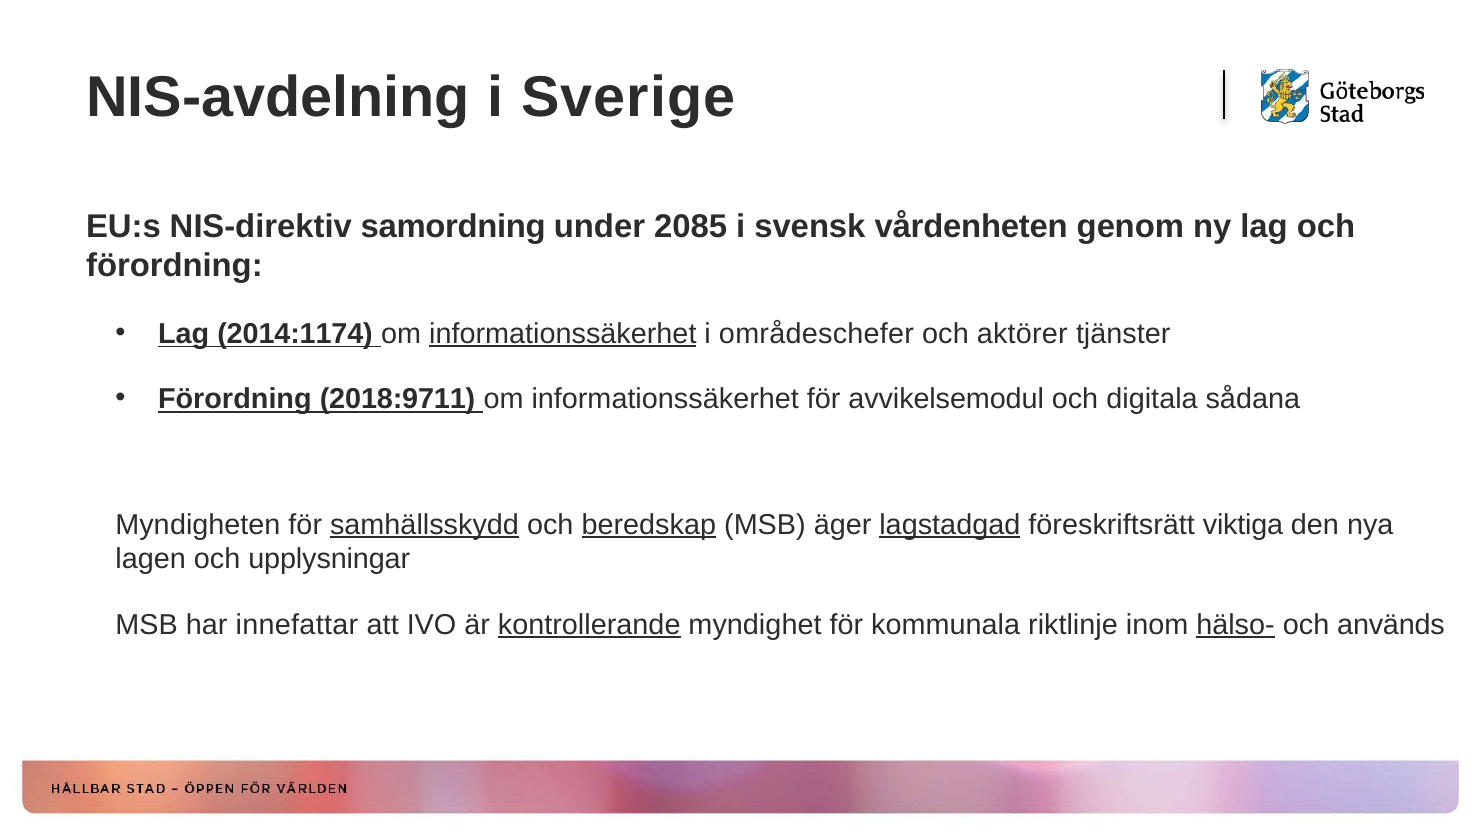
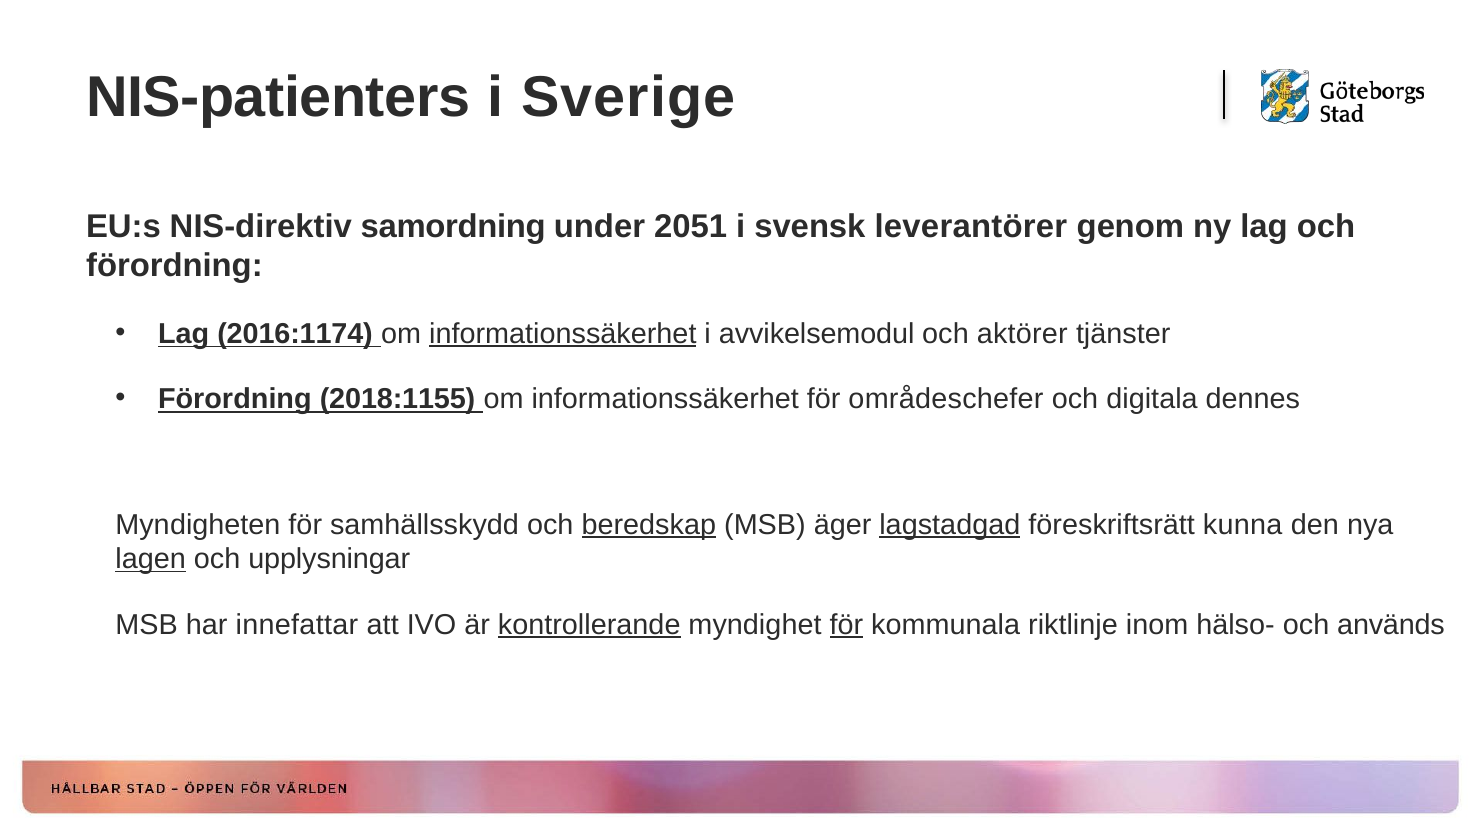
NIS-avdelning: NIS-avdelning -> NIS-patienters (278, 97)
2085: 2085 -> 2051 (691, 227)
vårdenheten: vårdenheten -> leverantörer (971, 227)
2014:1174: 2014:1174 -> 2016:1174 (295, 334)
områdeschefer: områdeschefer -> avvikelsemodul (817, 334)
2018:9711: 2018:9711 -> 2018:1155 (398, 399)
avvikelsemodul: avvikelsemodul -> områdeschefer (946, 399)
sådana: sådana -> dennes (1253, 399)
samhällsskydd underline: present -> none (425, 525)
viktiga: viktiga -> kunna (1243, 525)
lagen underline: none -> present (151, 560)
för underline: none -> present (846, 625)
hälso- underline: present -> none (1235, 625)
